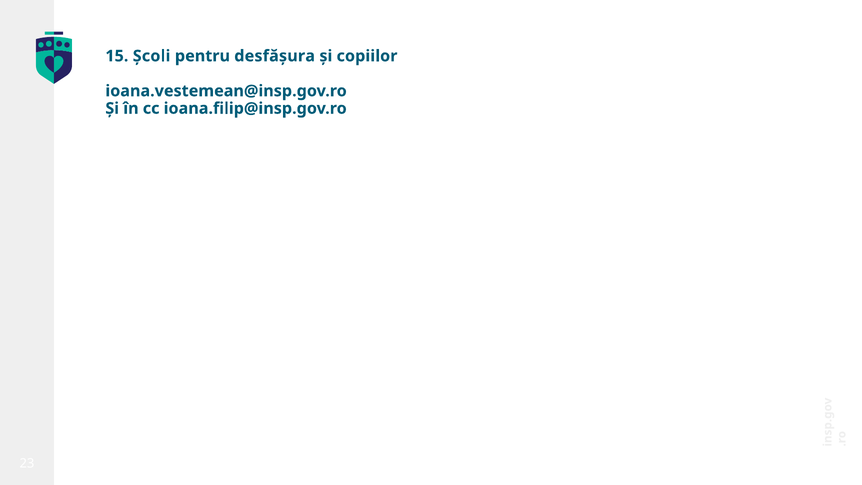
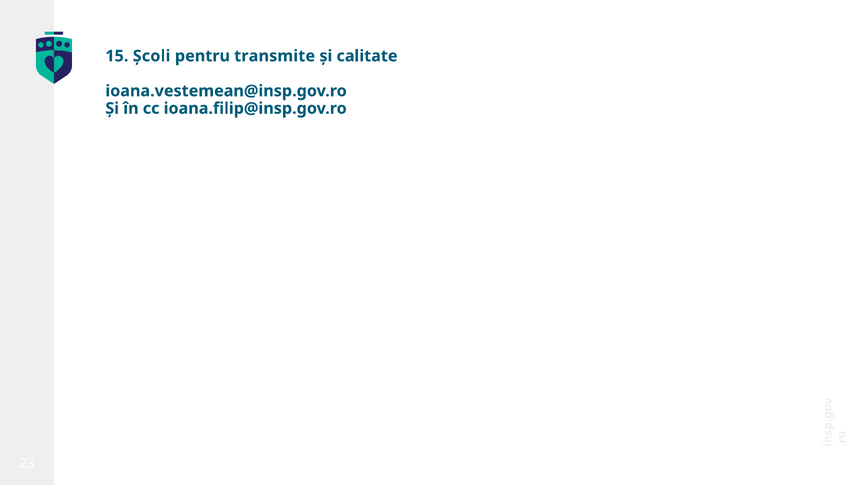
desfășura: desfășura -> transmite (275, 56)
copiilor: copiilor -> calitate (367, 56)
